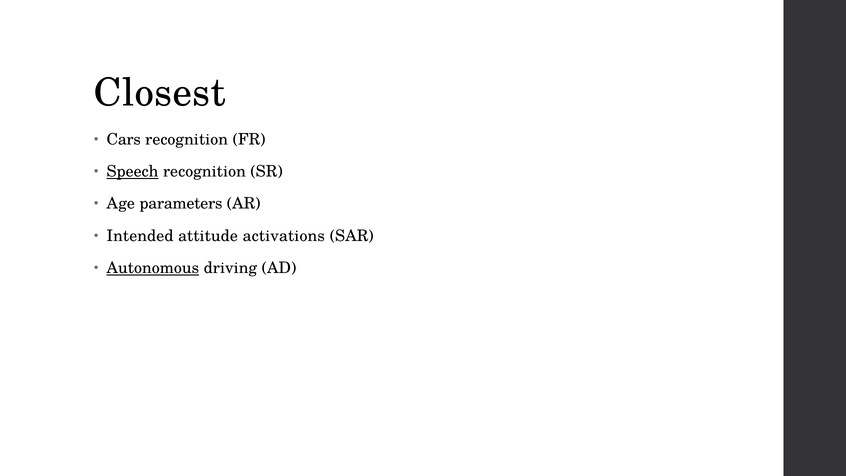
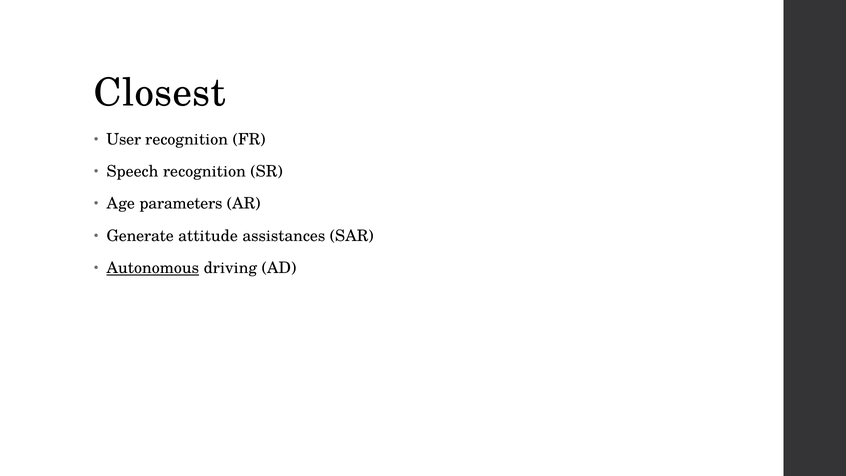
Cars: Cars -> User (124, 139)
Speech underline: present -> none (132, 171)
Intended: Intended -> Generate (140, 236)
activations: activations -> assistances (284, 236)
